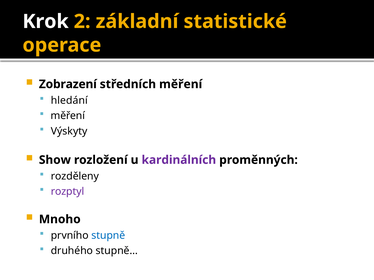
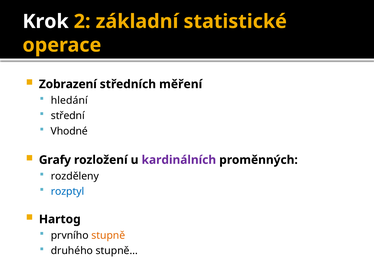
měření: měření -> střední (68, 116)
Výskyty: Výskyty -> Vhodné (69, 131)
Show: Show -> Grafy (55, 160)
rozptyl colour: purple -> blue (68, 192)
Mnoho: Mnoho -> Hartog (60, 220)
stupně colour: blue -> orange (108, 236)
